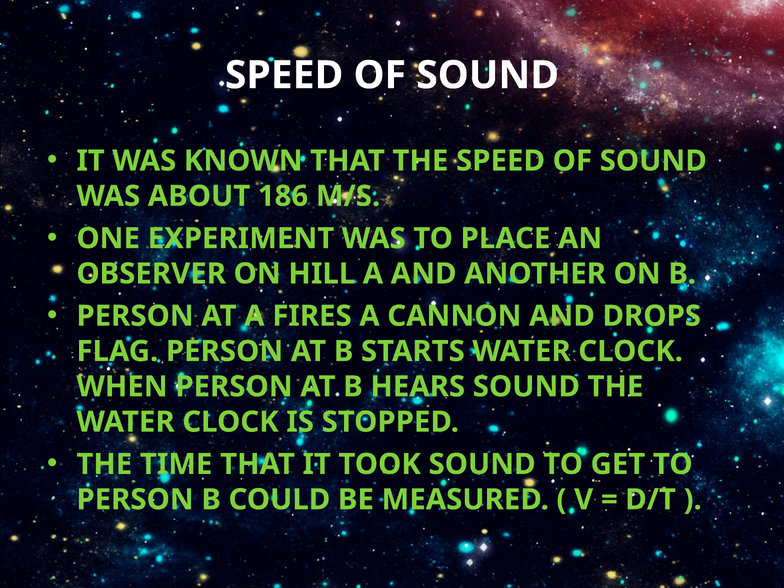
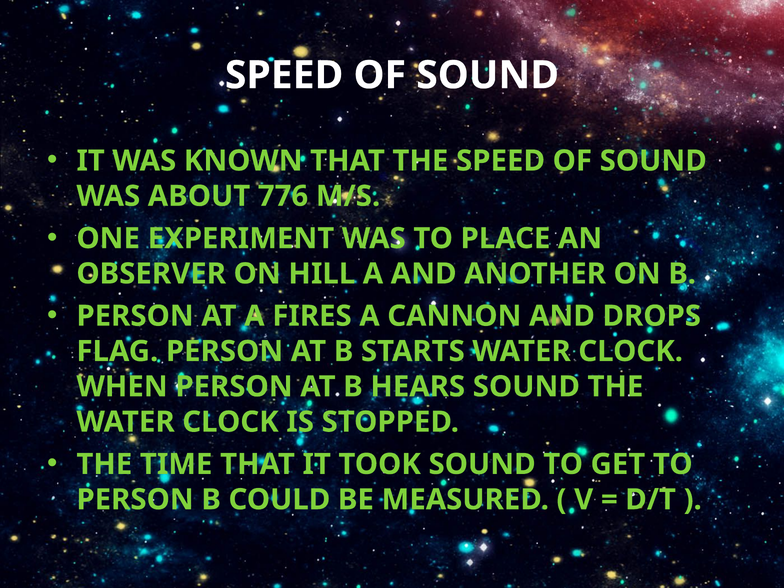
186: 186 -> 776 (283, 196)
